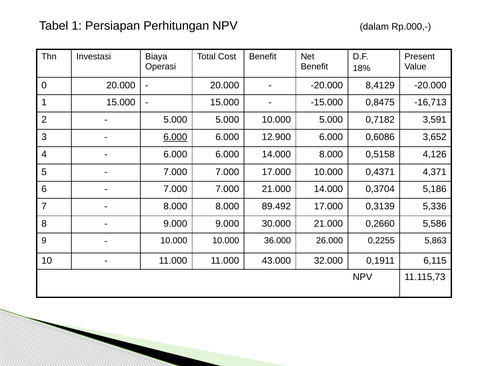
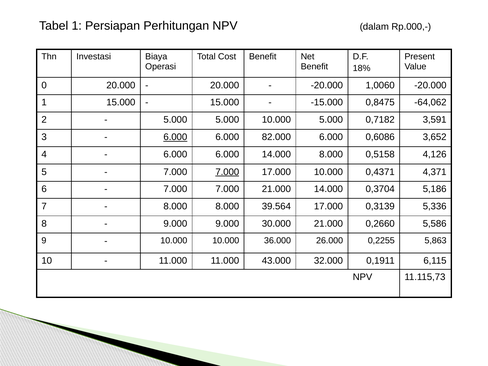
8,4129: 8,4129 -> 1,0060 (380, 85)
-16,713: -16,713 -> -64,062 (430, 102)
12.900: 12.900 -> 82.000 (276, 137)
7.000 underline: none -> present (227, 172)
89.492: 89.492 -> 39.564 (276, 206)
